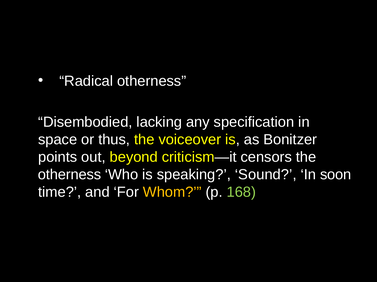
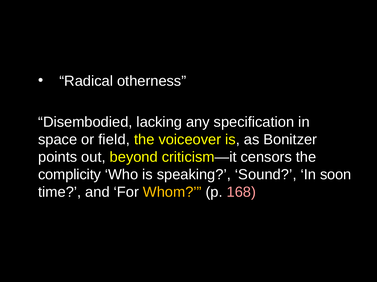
thus: thus -> field (114, 140)
otherness: otherness -> complicity (70, 175)
168 colour: light green -> pink (241, 193)
